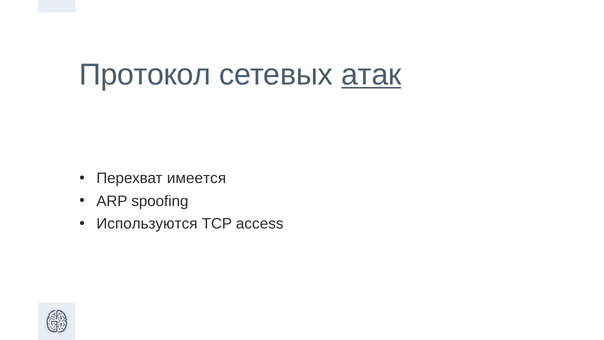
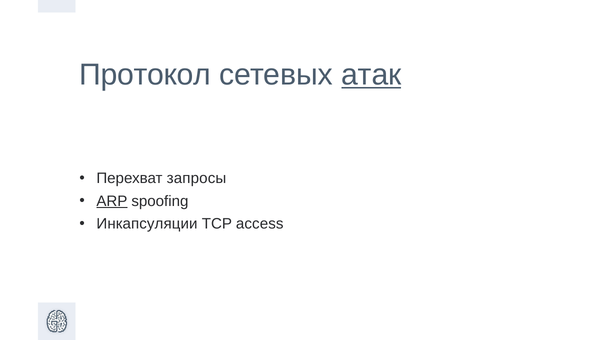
имеется: имеется -> запросы (197, 178)
ARP underline: none -> present (112, 201)
Используются: Используются -> Инкапсуляции (147, 224)
